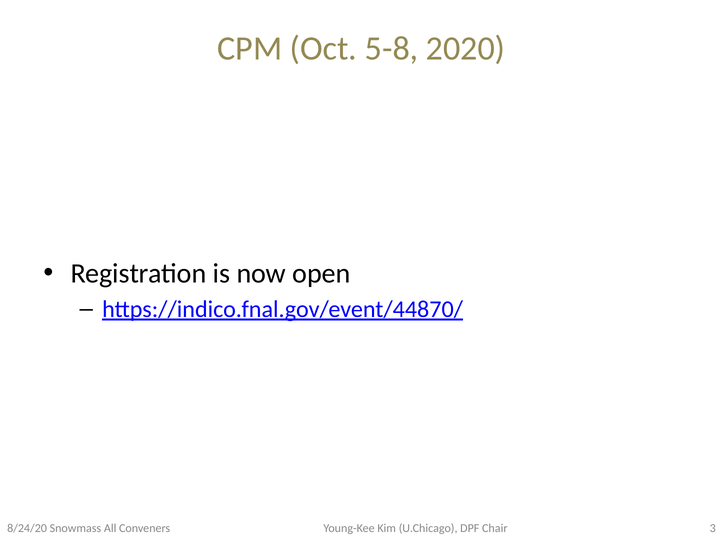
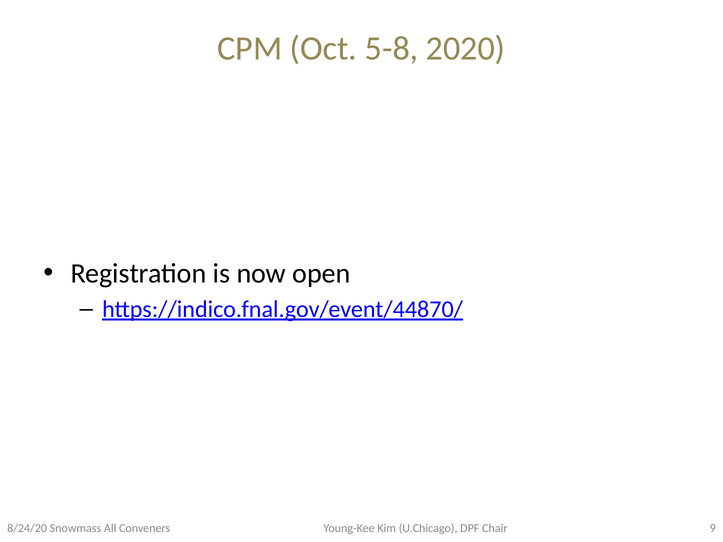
3: 3 -> 9 (713, 528)
